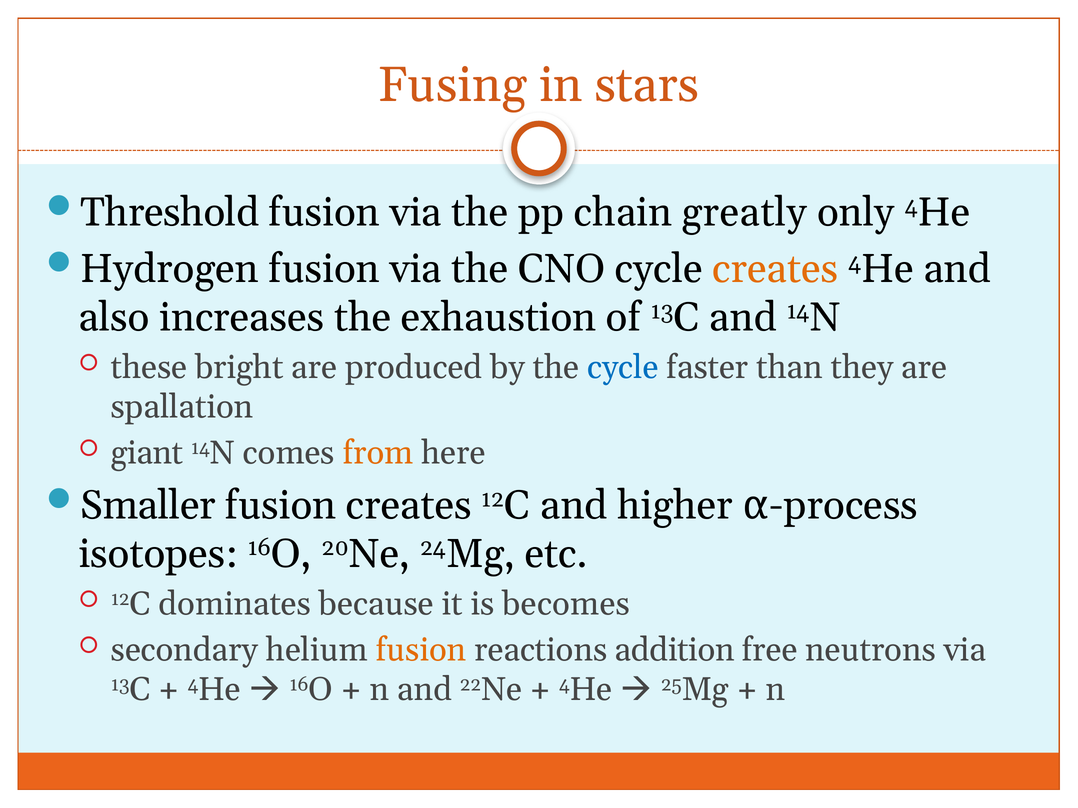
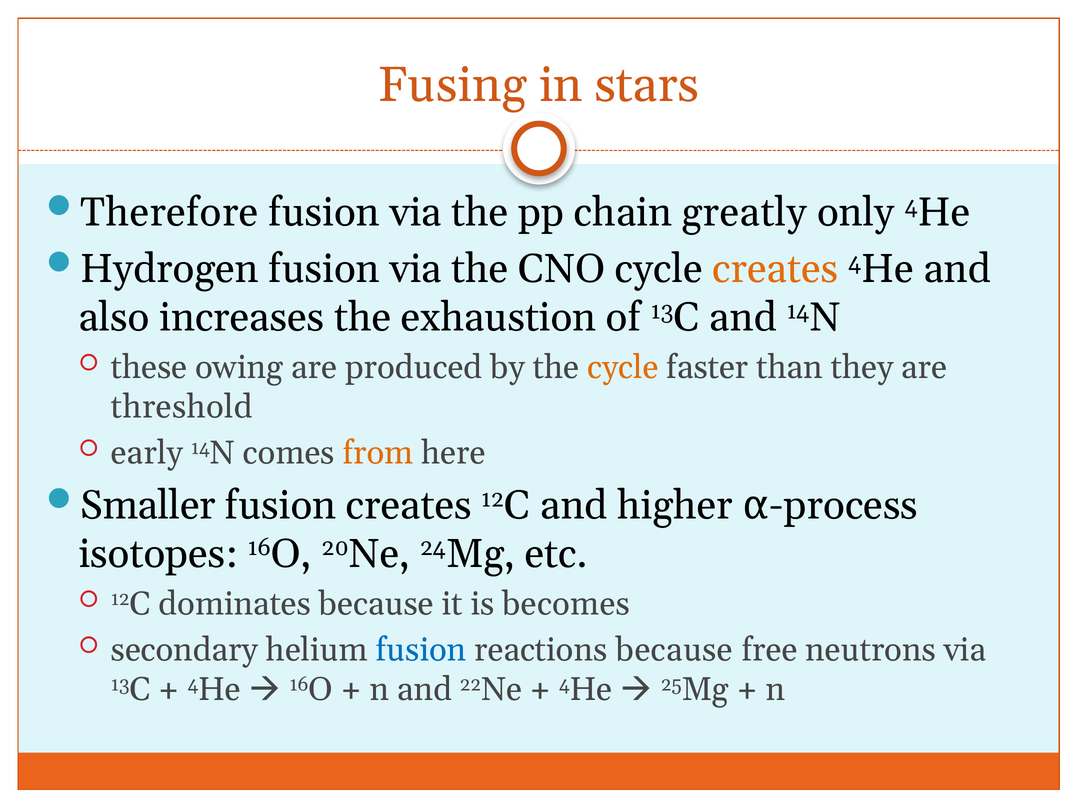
Threshold: Threshold -> Therefore (169, 212)
bright: bright -> owing (239, 368)
cycle colour: blue -> orange (623, 368)
spallation: spallation -> threshold (182, 407)
giant: giant -> early (147, 453)
fusion colour: orange -> blue (421, 651)
reactions addition: addition -> because (674, 651)
